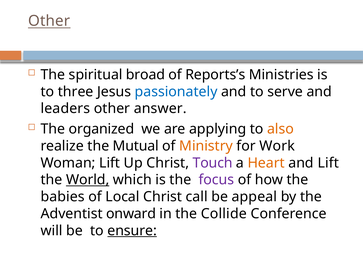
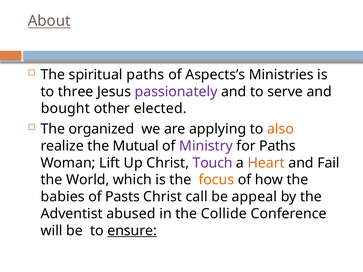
Other: Other -> About (49, 21)
spiritual broad: broad -> paths (145, 75)
Reports’s: Reports’s -> Aspects’s (215, 75)
passionately colour: blue -> purple (176, 92)
leaders: leaders -> bought (65, 109)
answer: answer -> elected (160, 109)
Ministry colour: orange -> purple (206, 146)
for Work: Work -> Paths (277, 146)
and Lift: Lift -> Fail (328, 163)
World underline: present -> none (88, 180)
focus colour: purple -> orange (216, 180)
Local: Local -> Pasts (123, 197)
onward: onward -> abused (131, 214)
